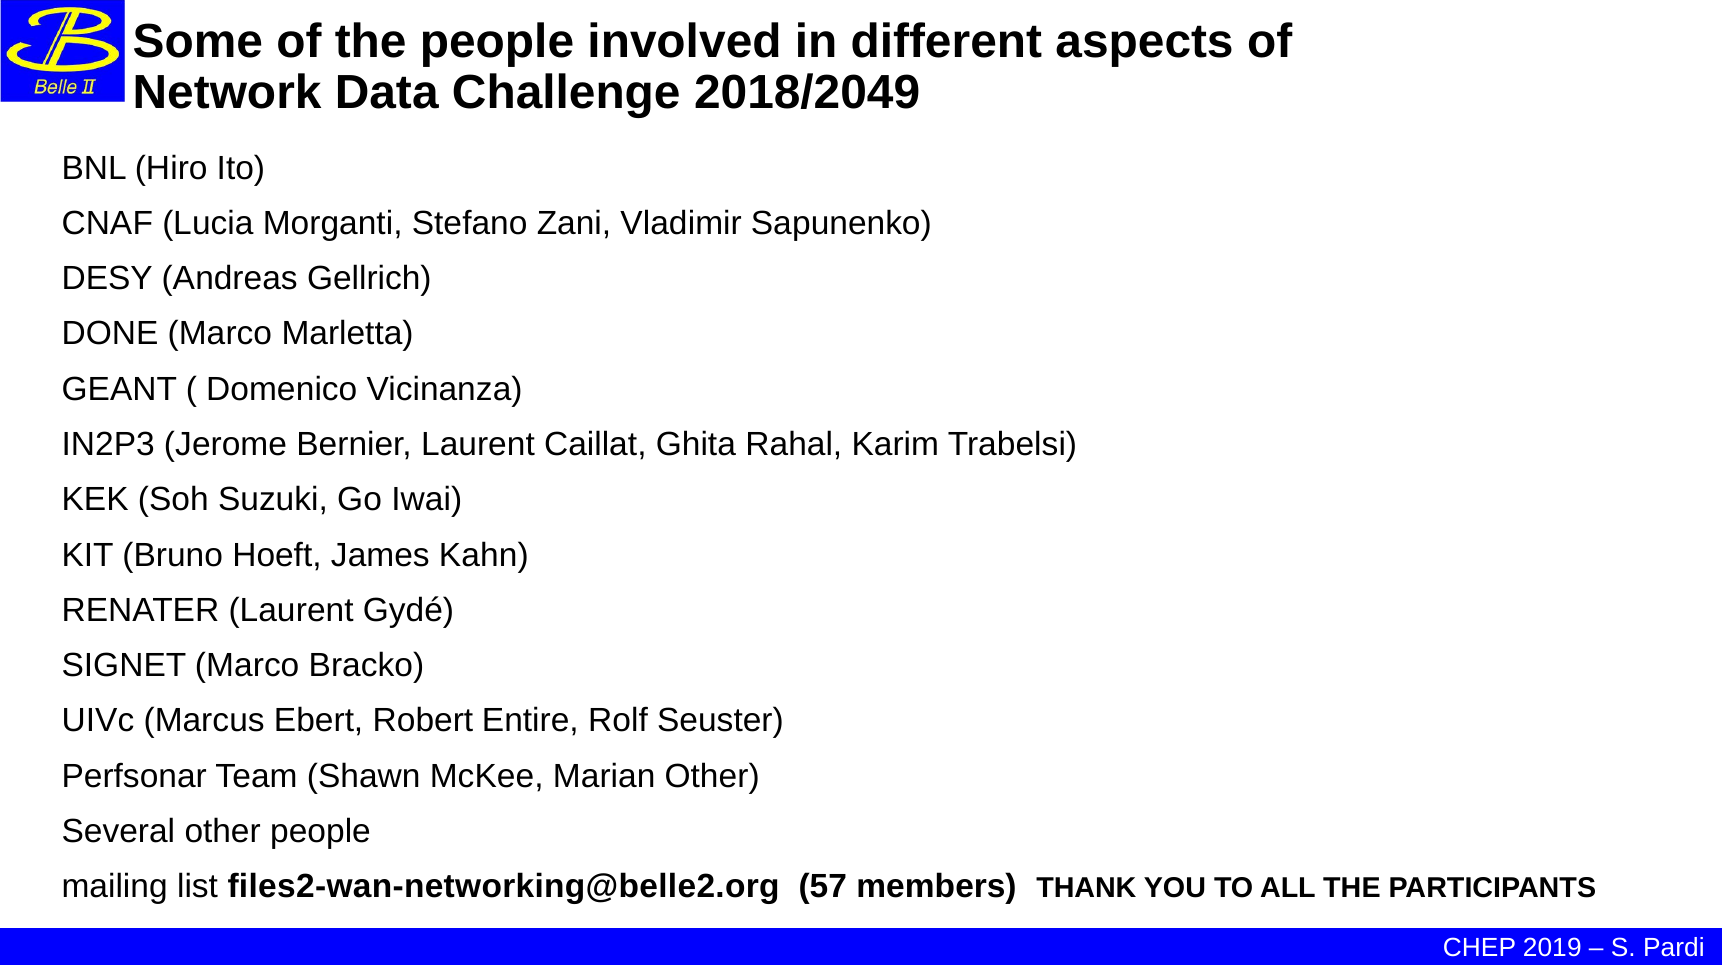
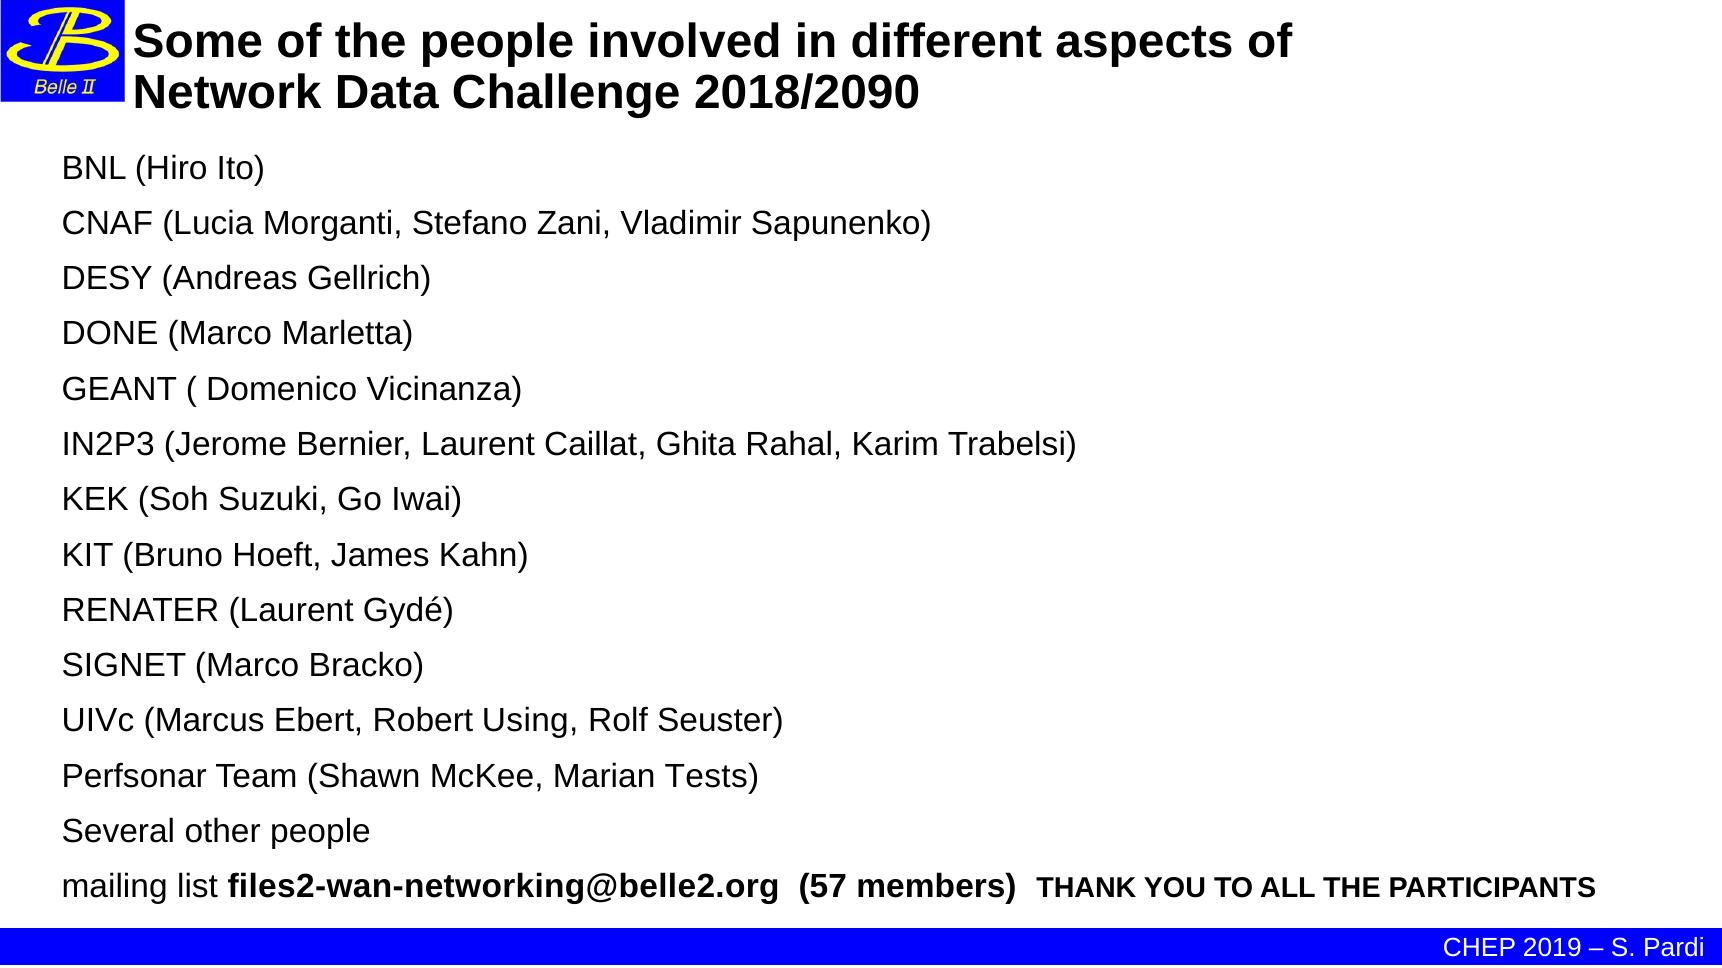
2018/2049: 2018/2049 -> 2018/2090 (807, 93)
Entire: Entire -> Using (530, 721)
Marian Other: Other -> Tests (712, 777)
